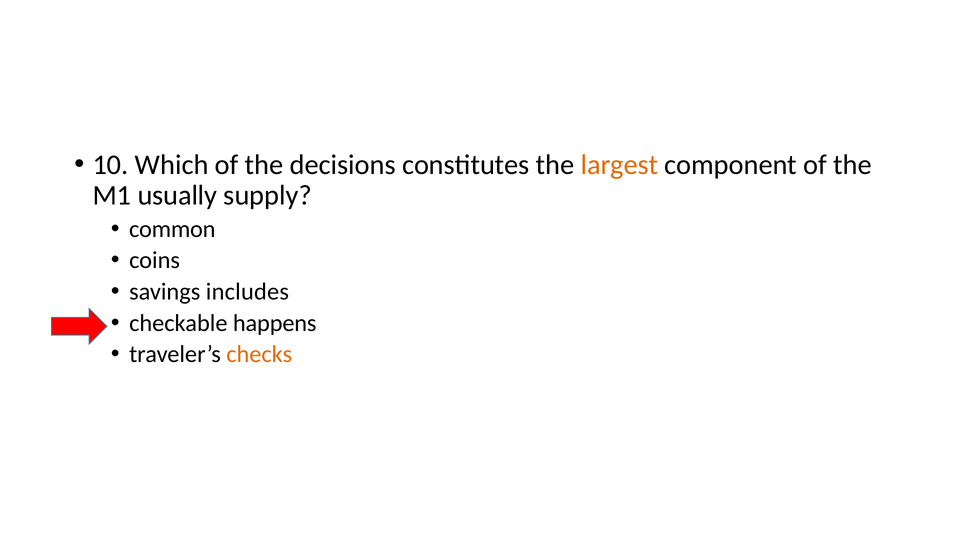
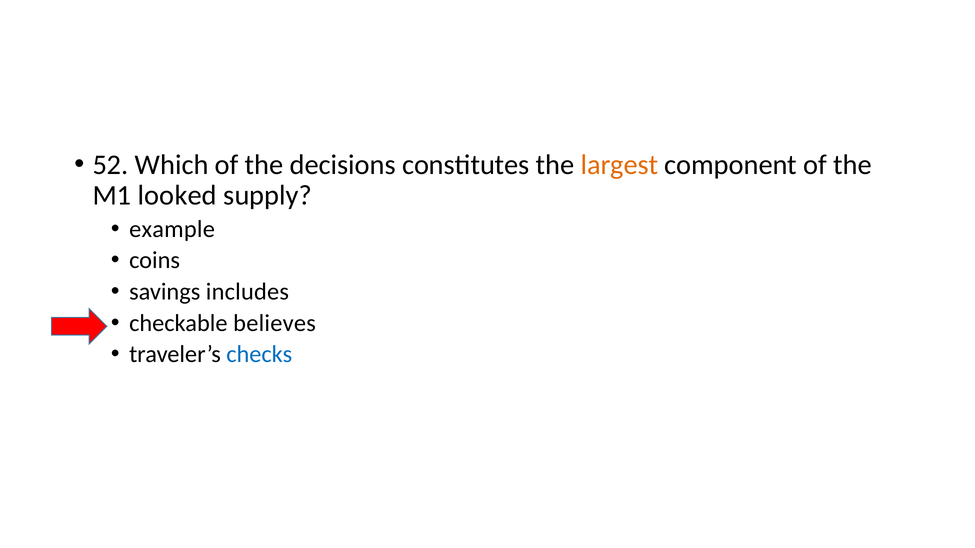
10: 10 -> 52 (111, 165)
usually: usually -> looked (177, 196)
common: common -> example (172, 229)
happens: happens -> believes (275, 323)
checks colour: orange -> blue (259, 355)
